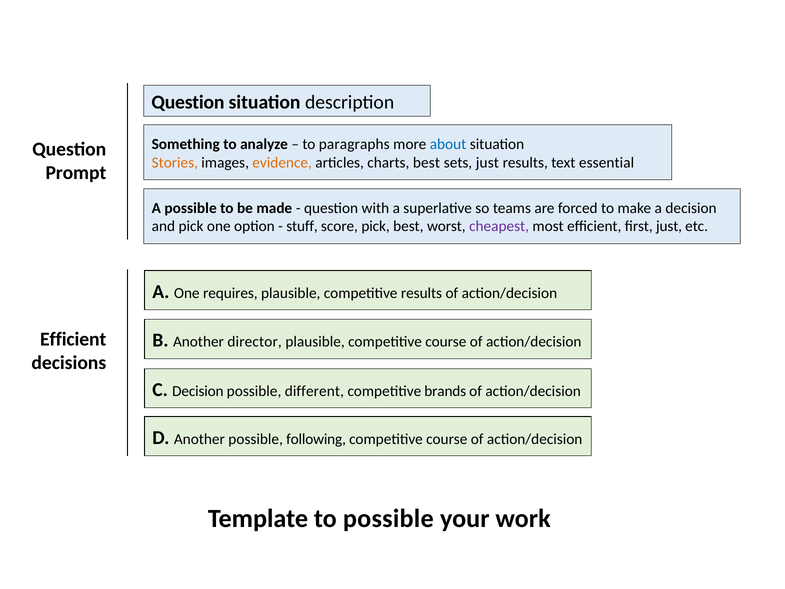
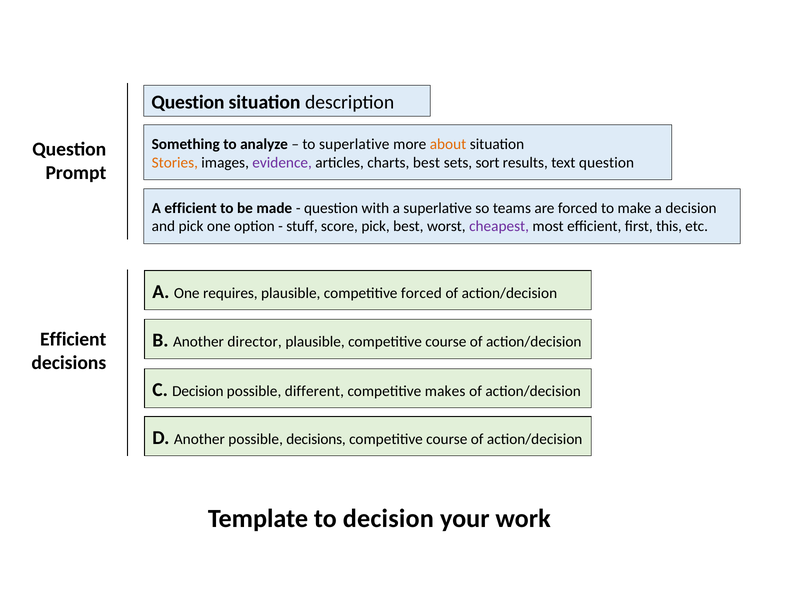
to paragraphs: paragraphs -> superlative (354, 144)
about colour: blue -> orange (448, 144)
evidence colour: orange -> purple (282, 163)
sets just: just -> sort (488, 163)
text essential: essential -> question (607, 163)
A possible: possible -> efficient (191, 208)
first just: just -> this (669, 226)
competitive results: results -> forced (421, 293)
brands: brands -> makes (445, 391)
possible following: following -> decisions (316, 439)
to possible: possible -> decision (388, 519)
